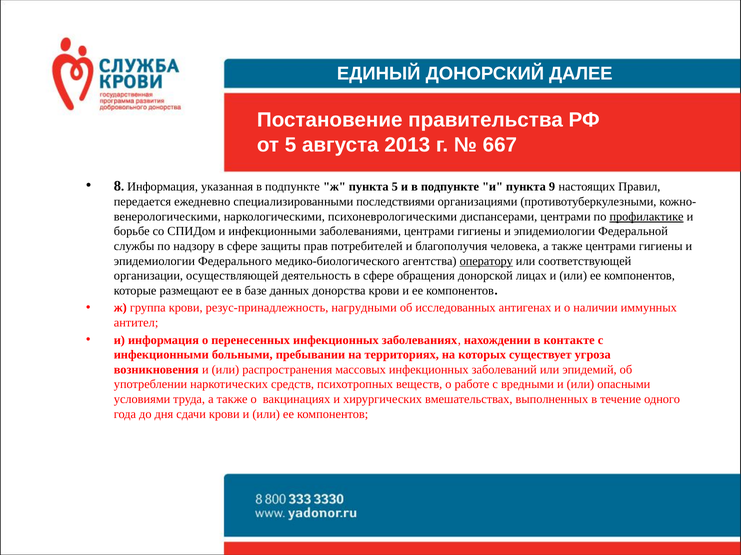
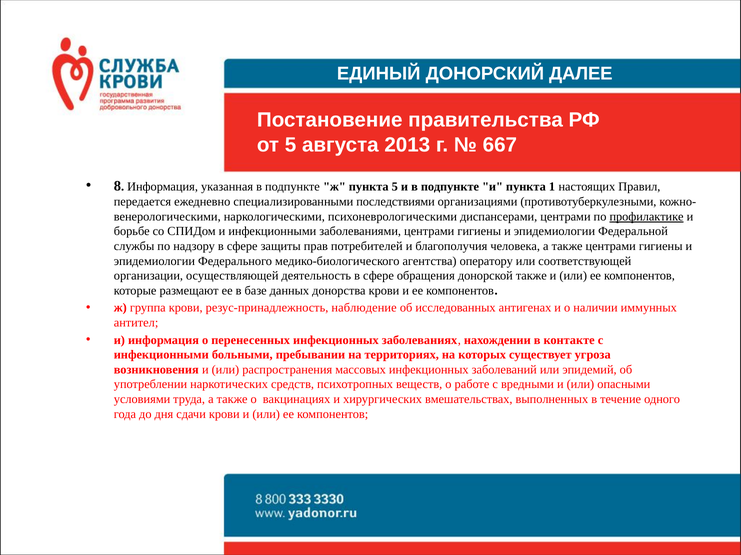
9: 9 -> 1 (552, 187)
оператору underline: present -> none (486, 261)
донорской лицах: лицах -> также (531, 276)
нагрудными: нагрудными -> наблюдение (364, 308)
